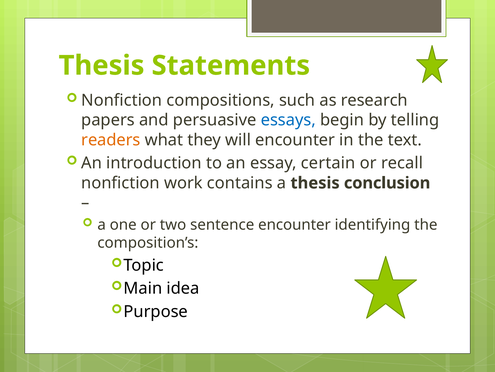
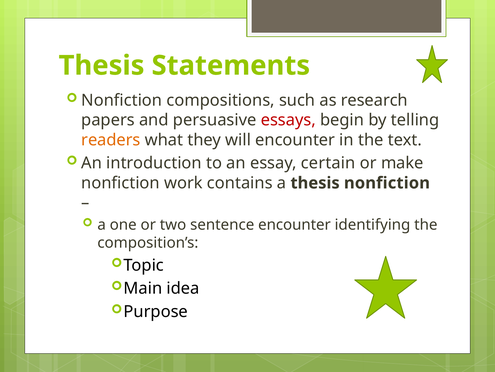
essays colour: blue -> red (288, 120)
recall: recall -> make (402, 163)
thesis conclusion: conclusion -> nonfiction (387, 183)
